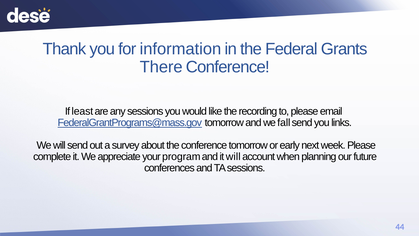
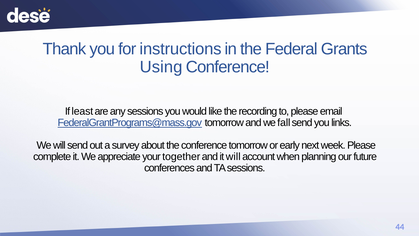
information: information -> instructions (181, 49)
There: There -> Using (161, 67)
program: program -> together (181, 157)
